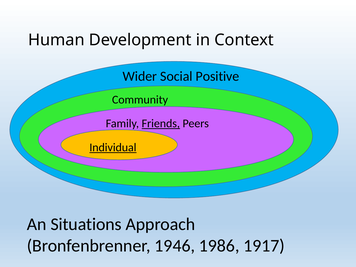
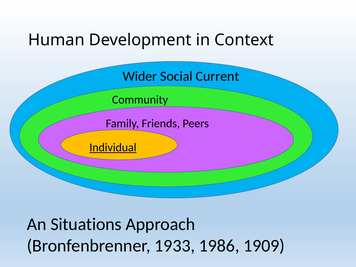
Positive: Positive -> Current (217, 76)
Friends underline: present -> none (161, 124)
1946: 1946 -> 1933 (175, 246)
1917: 1917 -> 1909 (264, 246)
